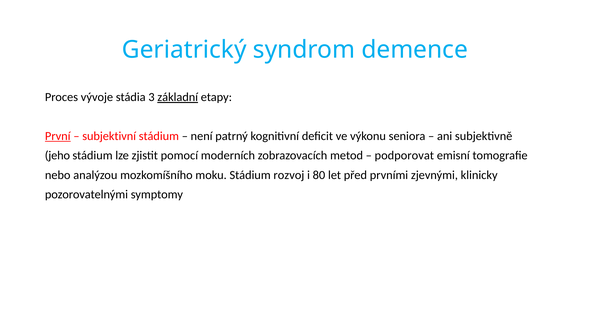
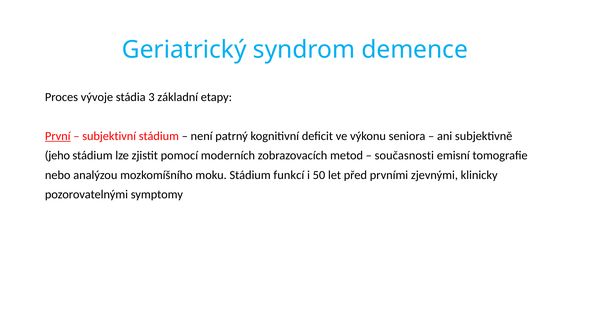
základní underline: present -> none (178, 97)
podporovat: podporovat -> současnosti (404, 155)
rozvoj: rozvoj -> funkcí (289, 175)
80: 80 -> 50 (319, 175)
